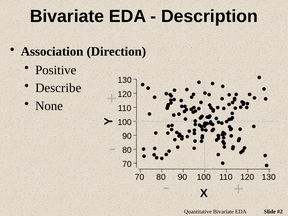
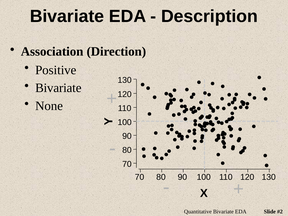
Describe: Describe -> Bivariate (58, 88)
